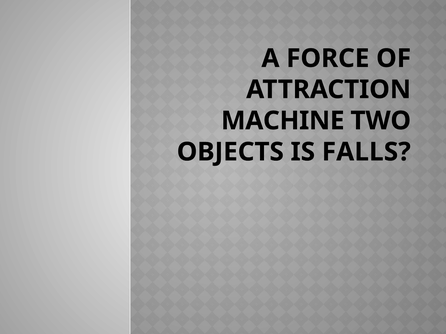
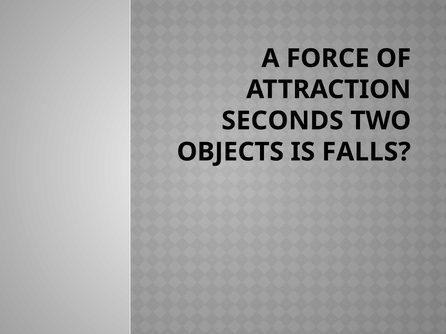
MACHINE: MACHINE -> SECONDS (283, 121)
